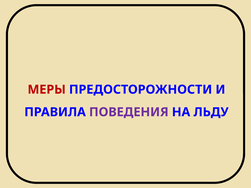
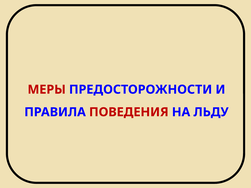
ПОВЕДЕНИЯ colour: purple -> red (129, 112)
